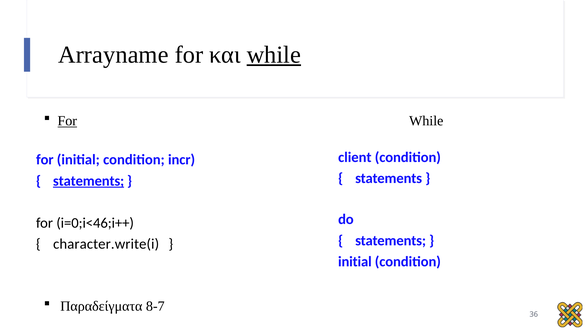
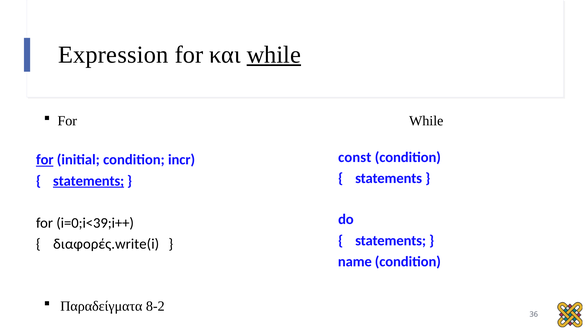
Arrayname: Arrayname -> Expression (113, 55)
For underline: present -> none (67, 121)
client: client -> const (355, 157)
for underline: none -> present (45, 160)
i=0;i<46;i++: i=0;i<46;i++ -> i=0;i<39;i++ (95, 223)
character.write(i: character.write(i -> διαφορές.write(i (106, 244)
initial: initial -> name (355, 261)
8-7: 8-7 -> 8-2 (155, 306)
